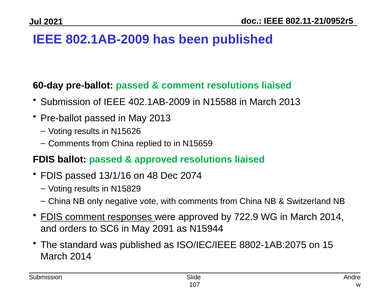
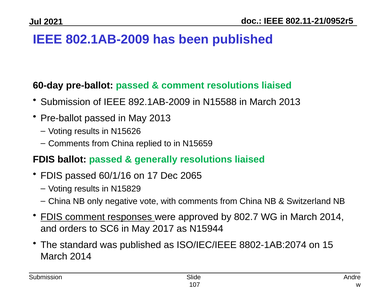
402.1AB-2009: 402.1AB-2009 -> 892.1AB-2009 (159, 102)
approved: approved -> generally (156, 160)
13/1/16: 13/1/16 -> 60/1/16 (115, 176)
48: 48 -> 17 (153, 176)
2074: 2074 -> 2065 (191, 176)
722.9: 722.9 -> 802.7 (246, 217)
2091: 2091 -> 2017 (163, 229)
8802-1AB:2075: 8802-1AB:2075 -> 8802-1AB:2074 (273, 245)
